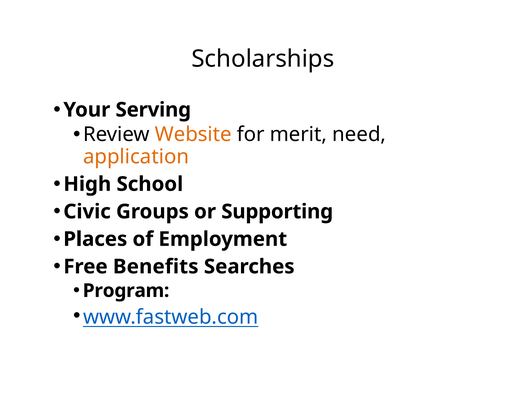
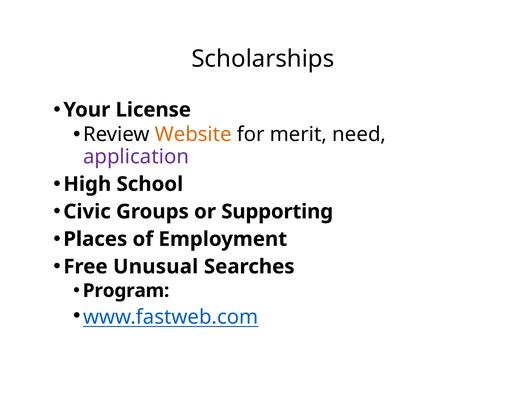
Serving: Serving -> License (153, 110)
application colour: orange -> purple (136, 157)
Benefits: Benefits -> Unusual (156, 267)
